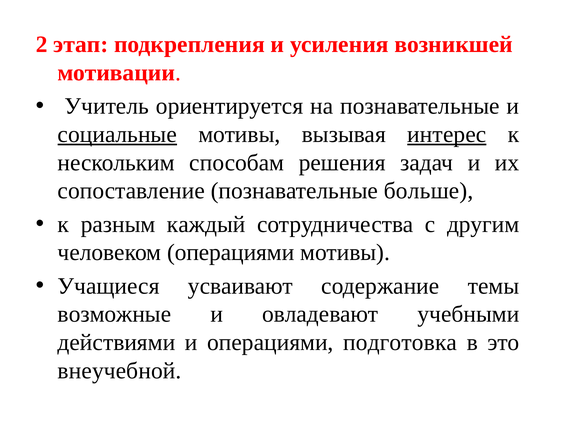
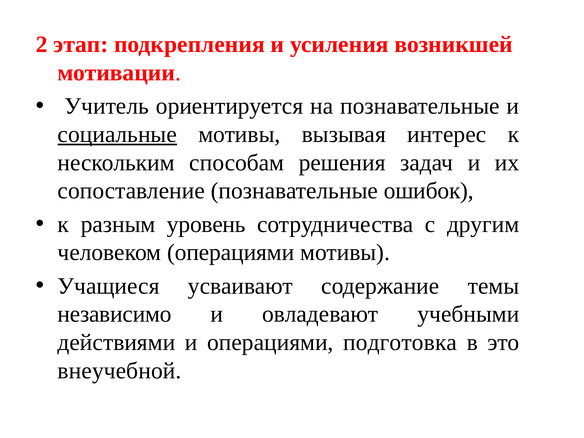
интерес underline: present -> none (447, 134)
больше: больше -> ошибок (429, 191)
каждый: каждый -> уровень (206, 224)
возможные: возможные -> независимо (114, 314)
